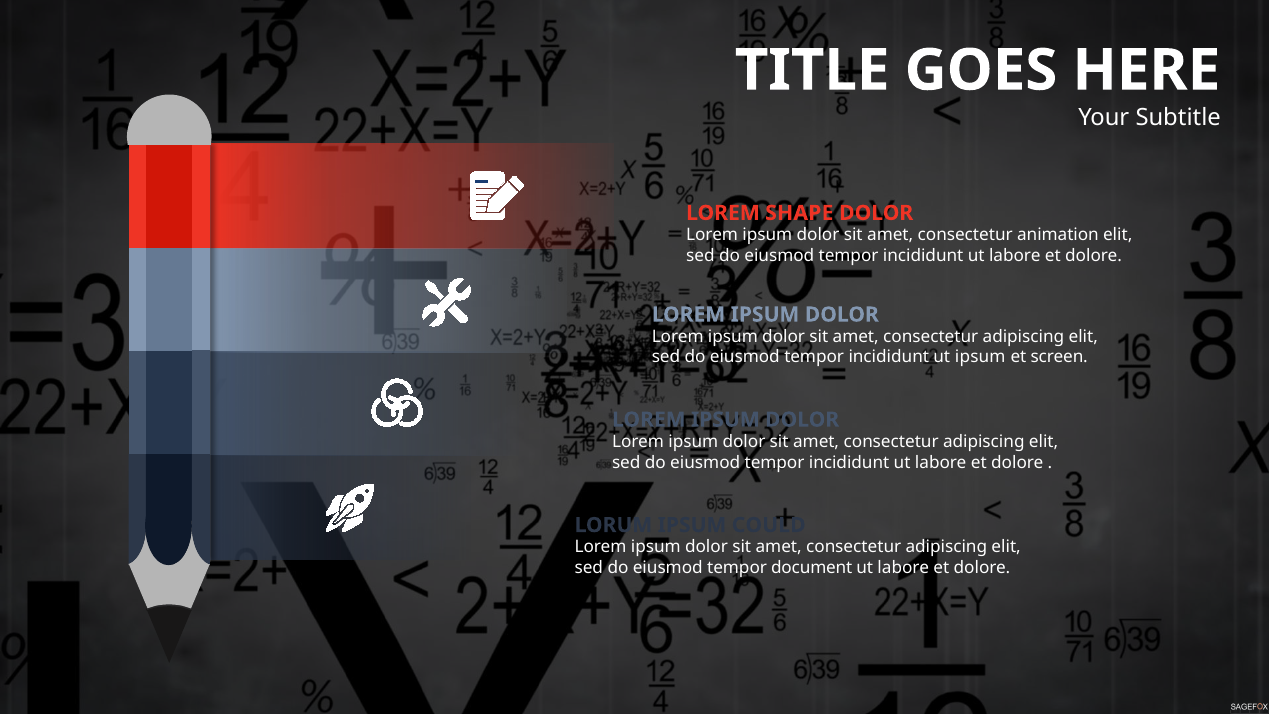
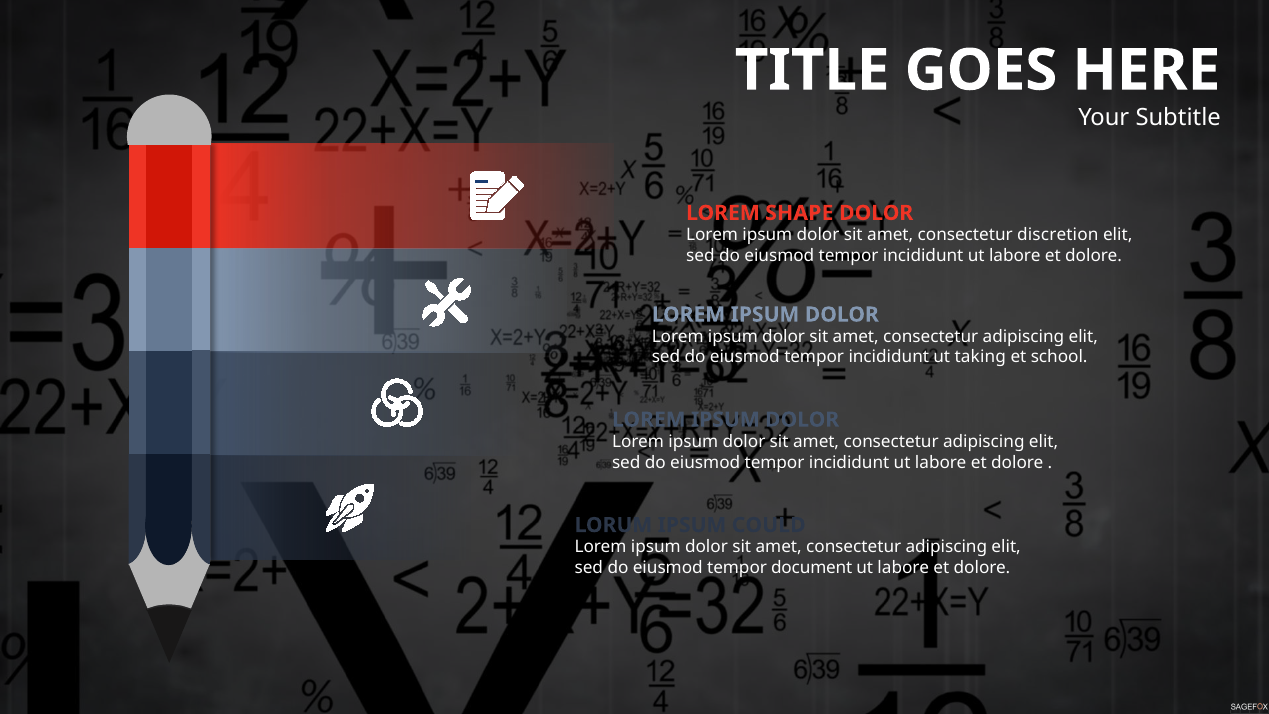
animation: animation -> discretion (1058, 235)
ut ipsum: ipsum -> taking (980, 357)
screen: screen -> school (1059, 357)
